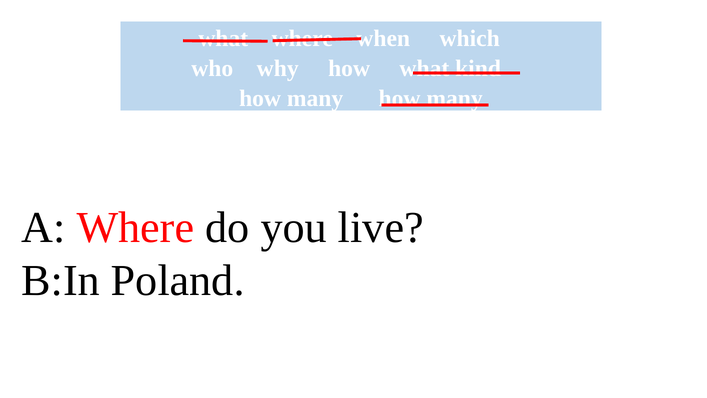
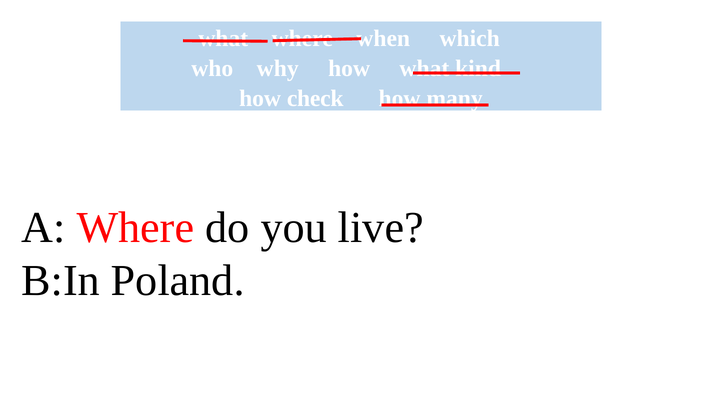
many: many -> check (315, 98)
